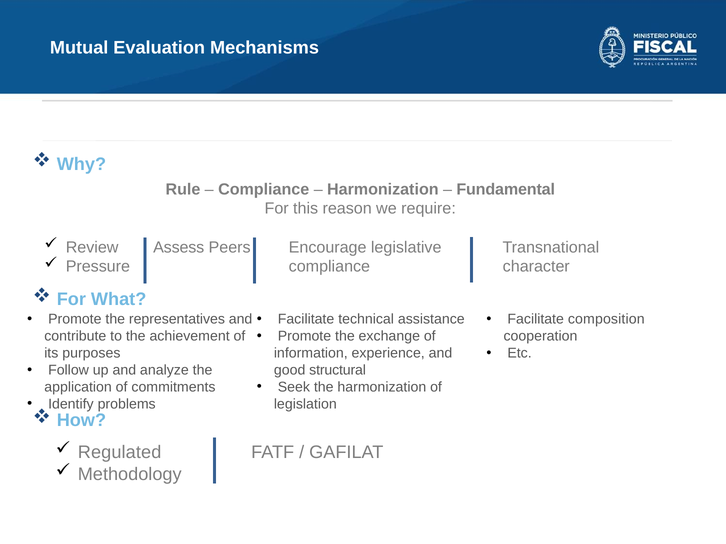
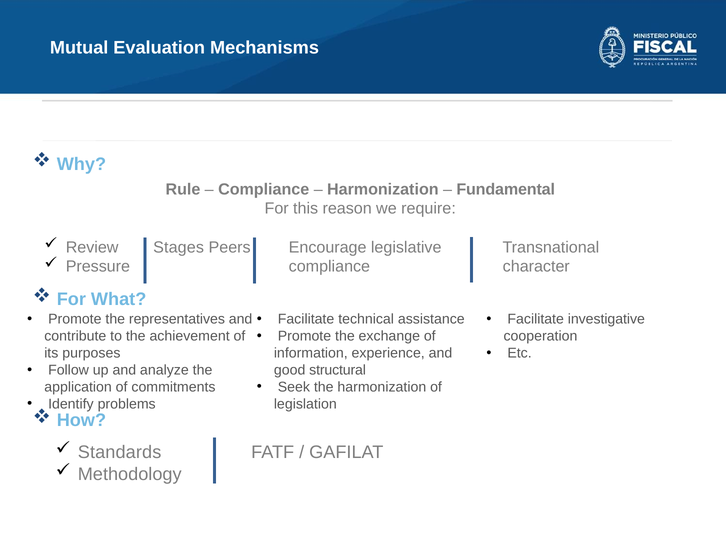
Assess: Assess -> Stages (179, 247)
composition: composition -> investigative (606, 320)
Regulated: Regulated -> Standards (120, 453)
